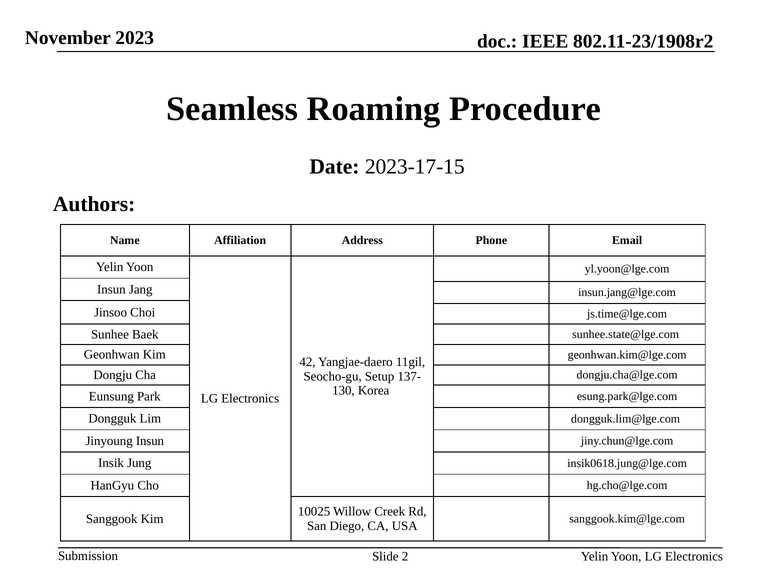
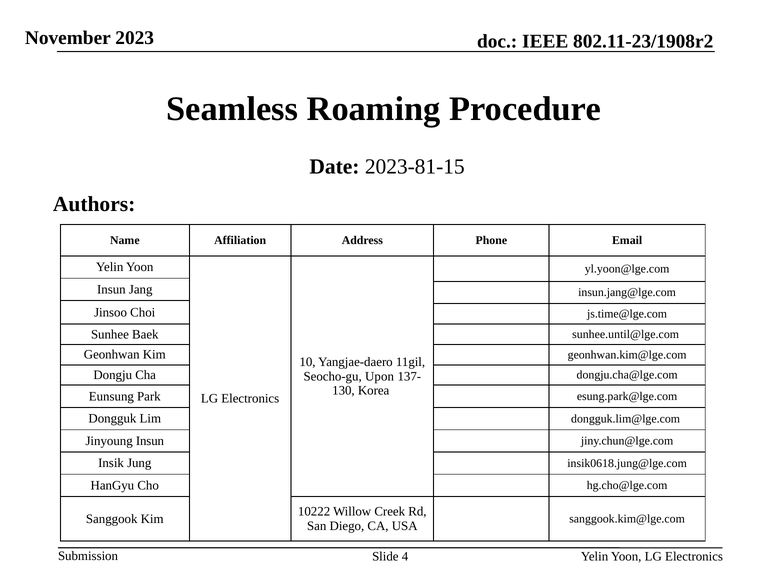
2023-17-15: 2023-17-15 -> 2023-81-15 (415, 167)
sunhee.state@lge.com: sunhee.state@lge.com -> sunhee.until@lge.com (626, 335)
42: 42 -> 10 (308, 362)
Setup: Setup -> Upon (380, 377)
10025: 10025 -> 10222 (314, 512)
2: 2 -> 4 (405, 557)
